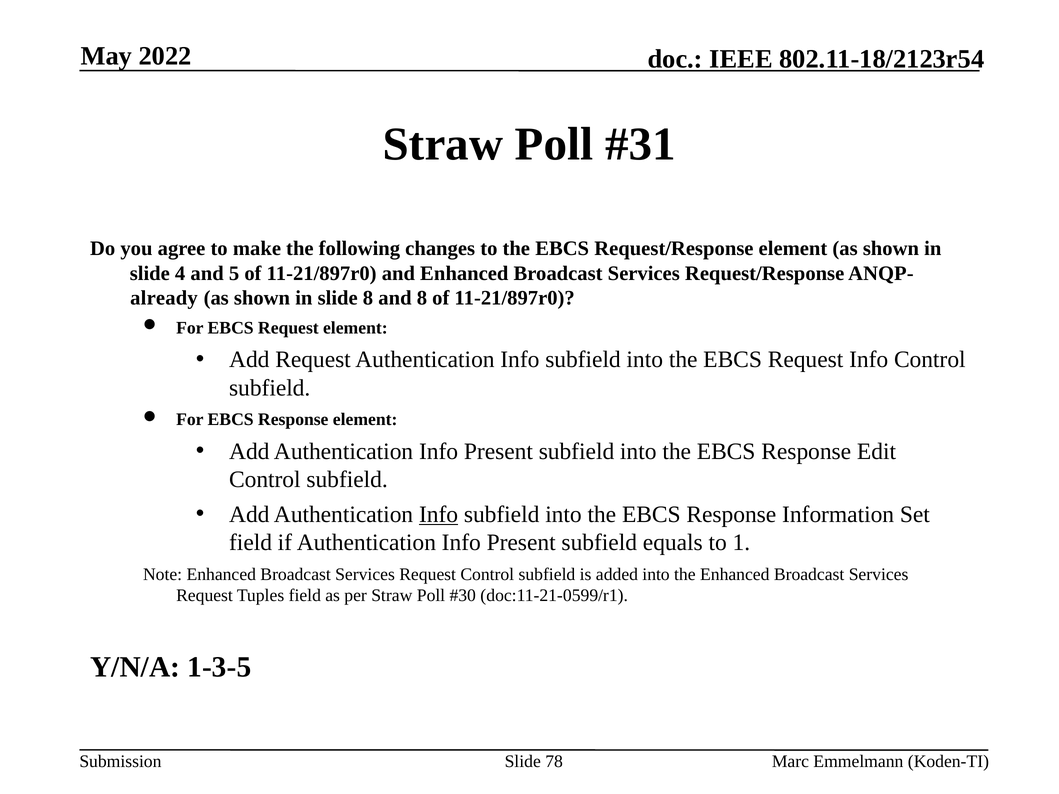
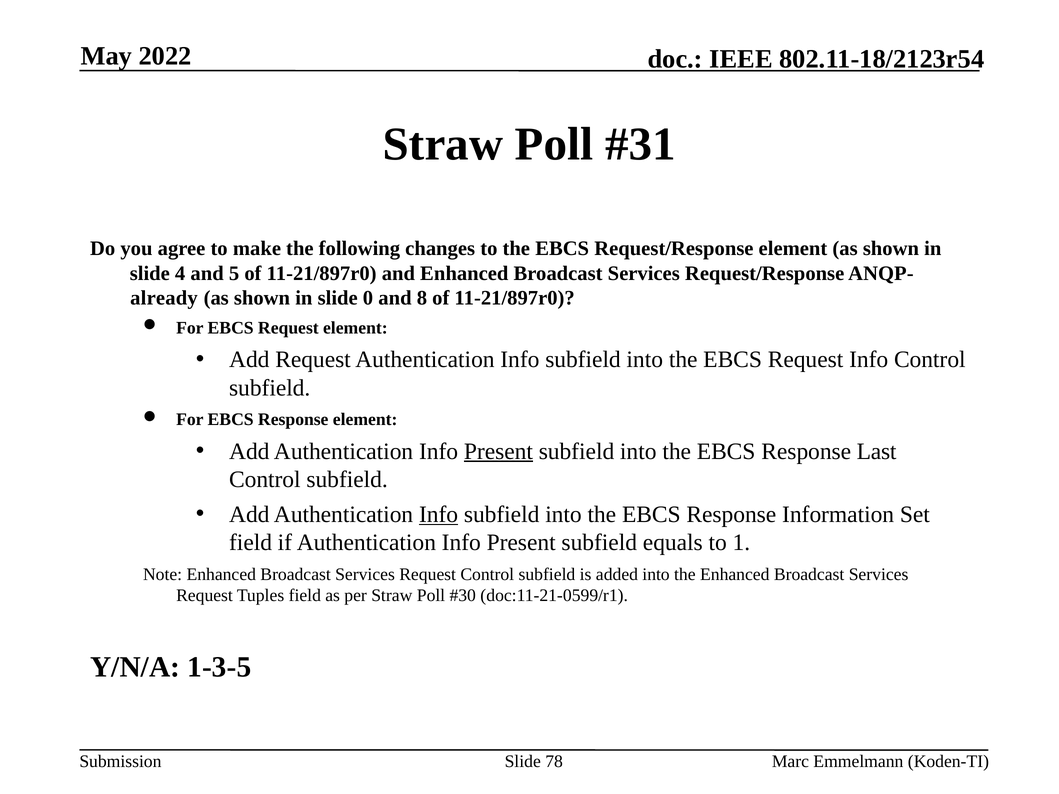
slide 8: 8 -> 0 (368, 298)
Present underline: none -> present (498, 451)
Edit: Edit -> Last (877, 451)
